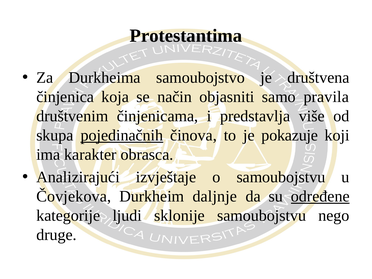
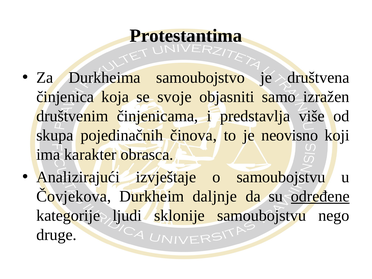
način: način -> svoje (175, 97)
pravila: pravila -> izražen (326, 97)
pojedinačnih underline: present -> none (122, 135)
pokazuje: pokazuje -> neovisno (290, 135)
